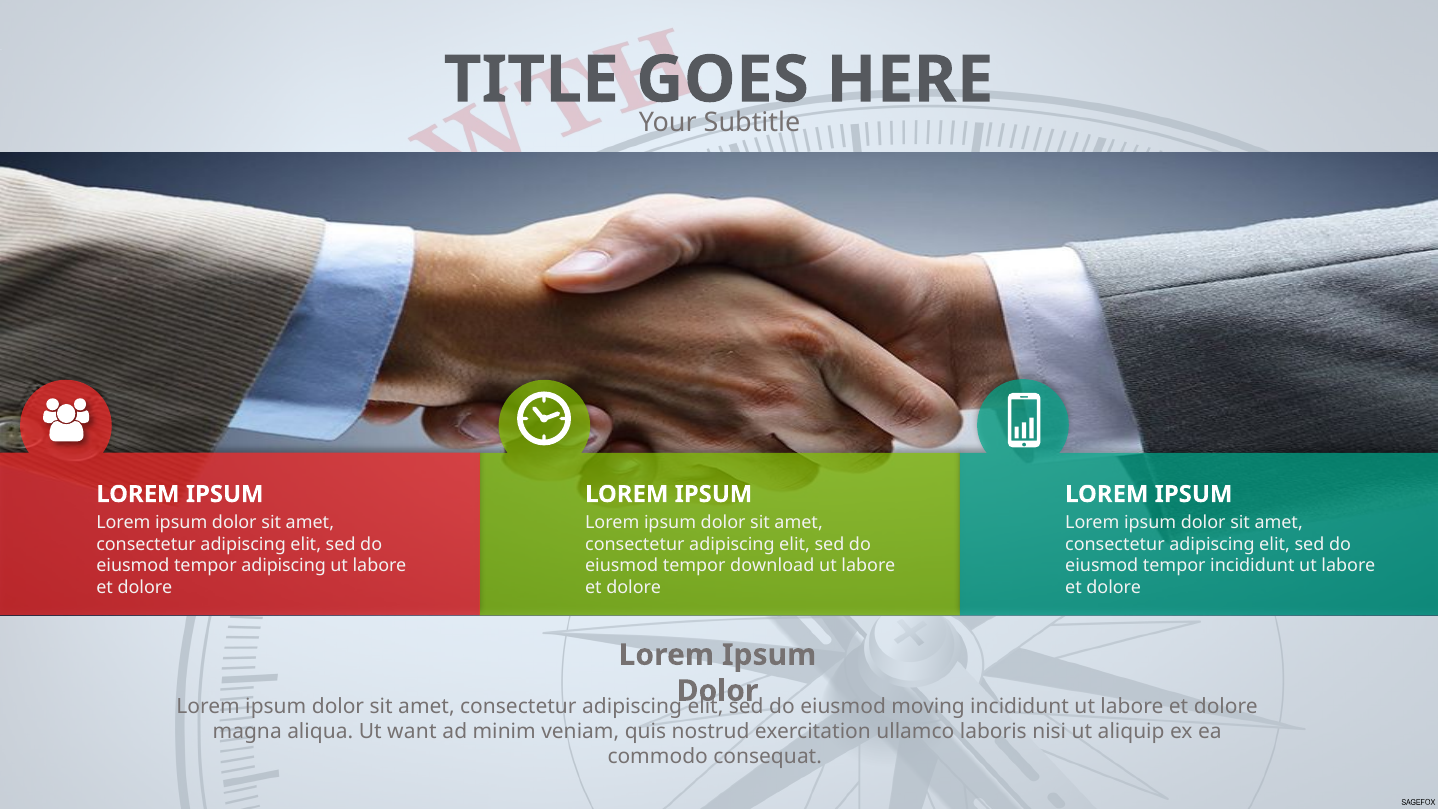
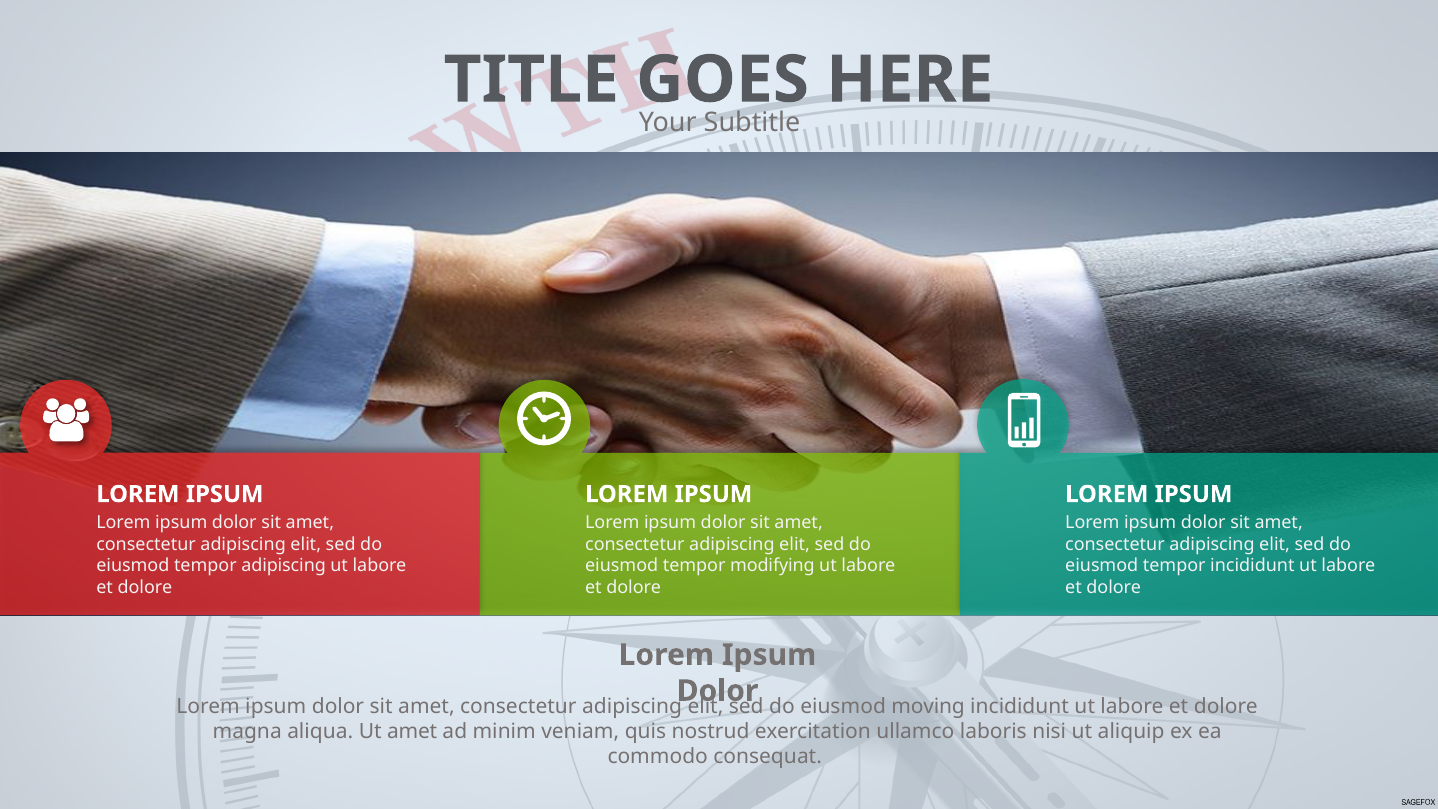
download: download -> modifying (772, 566)
Ut want: want -> amet (412, 731)
